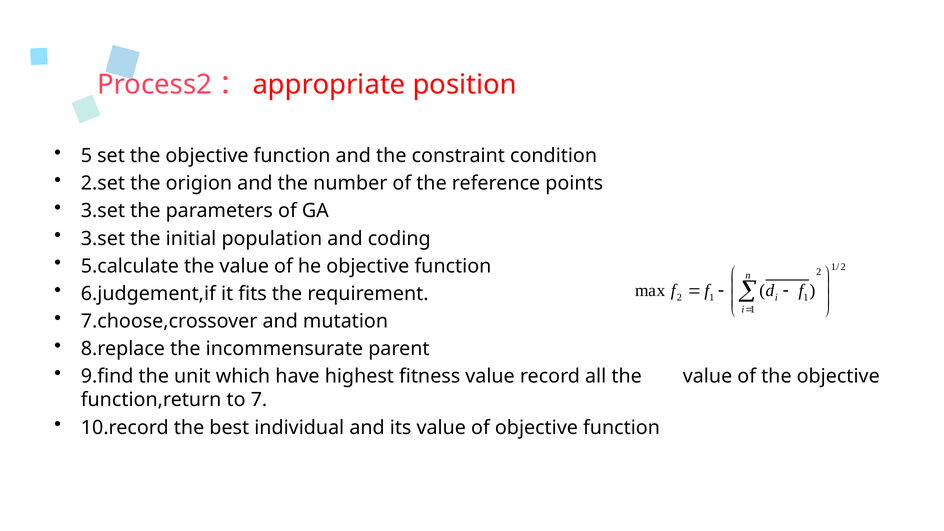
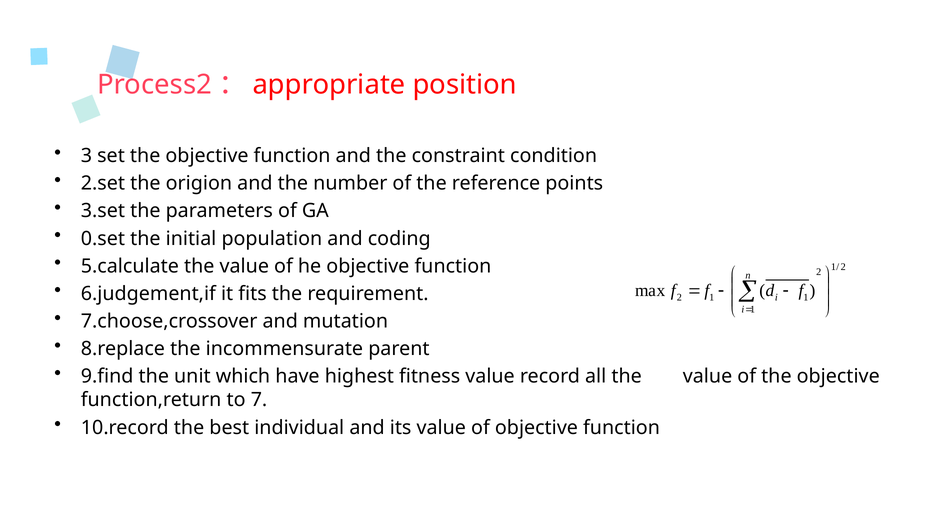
5: 5 -> 3 (86, 156)
3.set: 3.set -> 0.set (103, 239)
